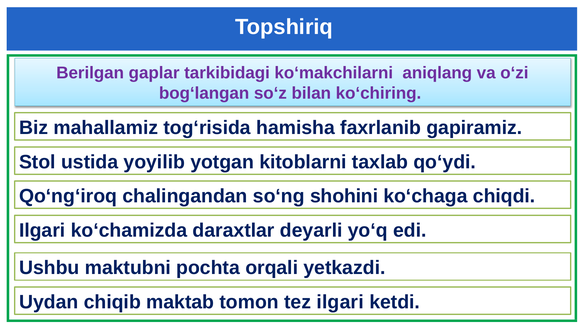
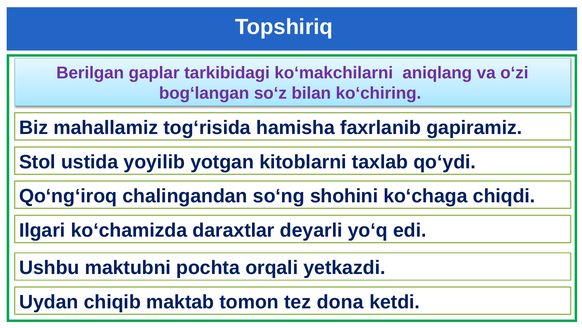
tez ilgari: ilgari -> dona (340, 301)
